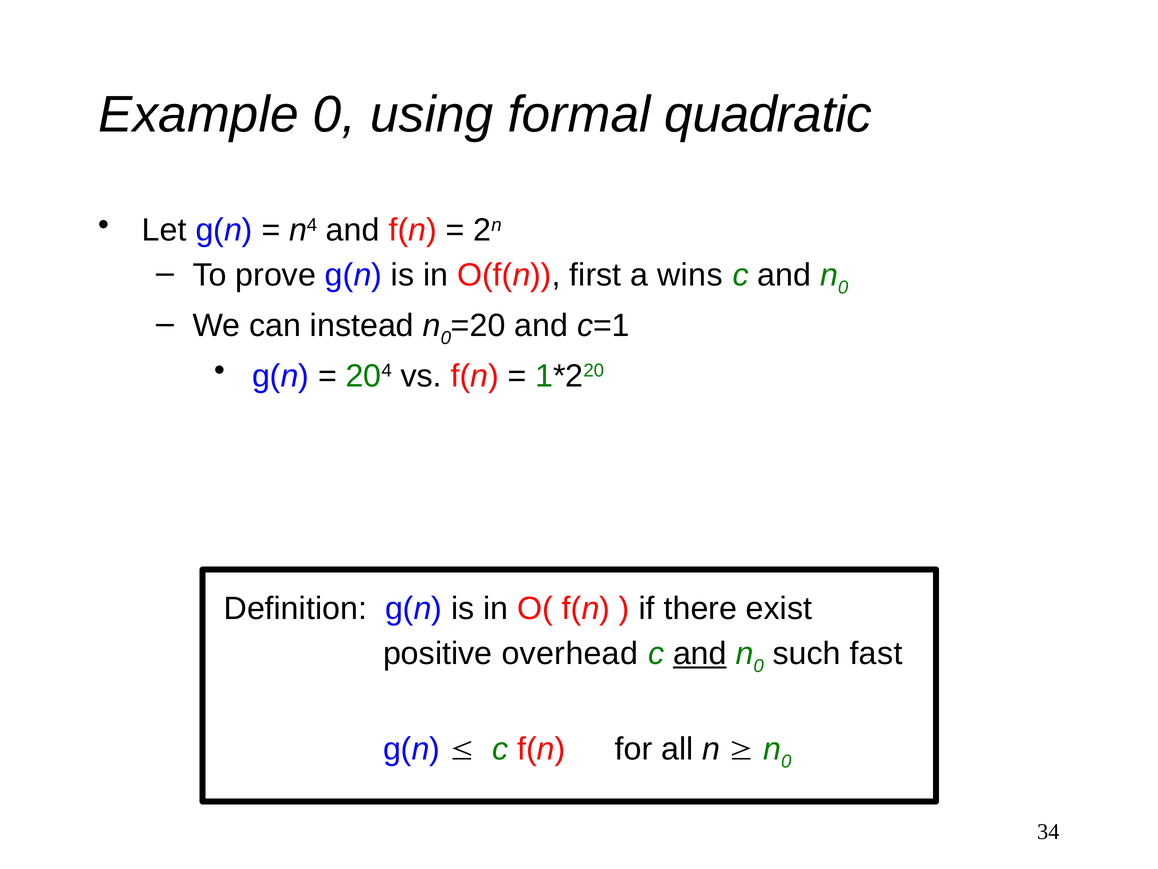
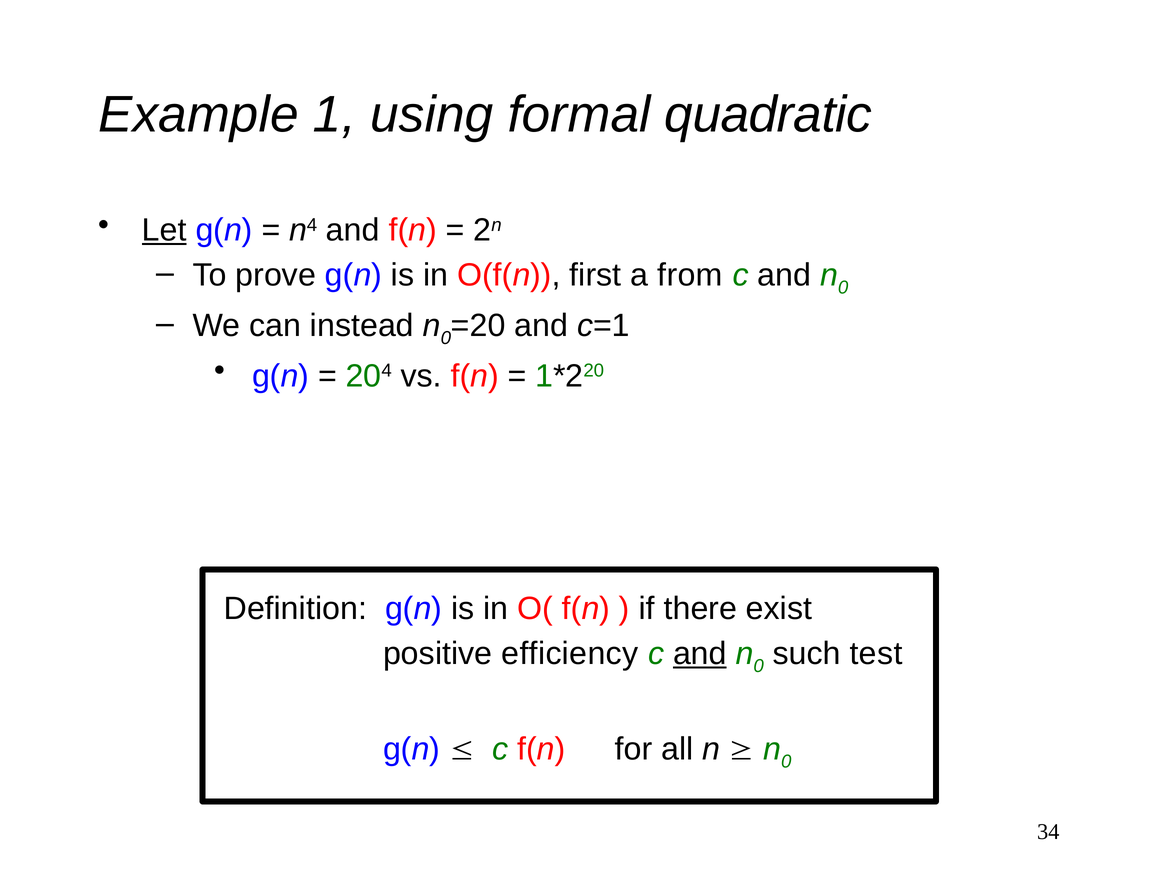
Example 0: 0 -> 1 (334, 115)
Let underline: none -> present (164, 230)
wins: wins -> from (690, 275)
overhead: overhead -> efficiency (570, 653)
fast: fast -> test (876, 653)
